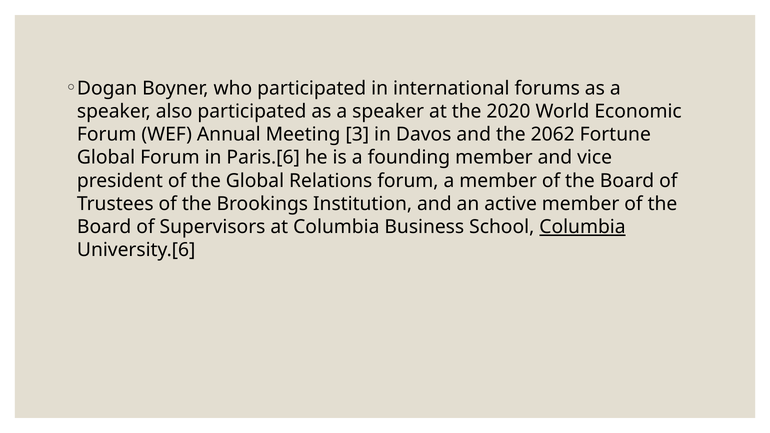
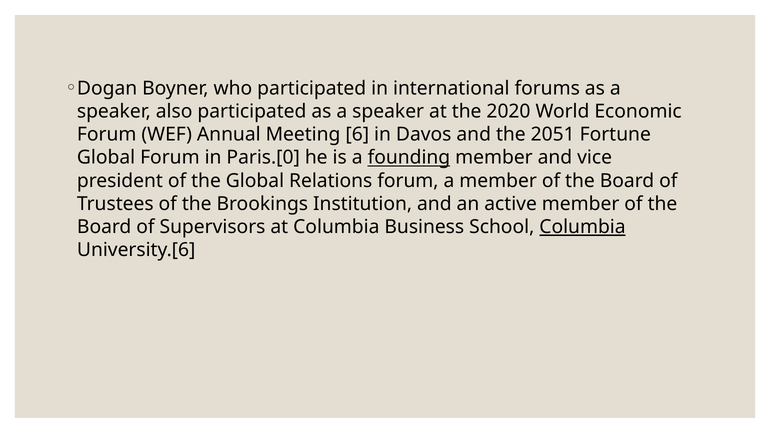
3: 3 -> 6 (357, 135)
2062: 2062 -> 2051 (553, 135)
Paris.[6: Paris.[6 -> Paris.[0 (263, 158)
founding underline: none -> present (409, 158)
